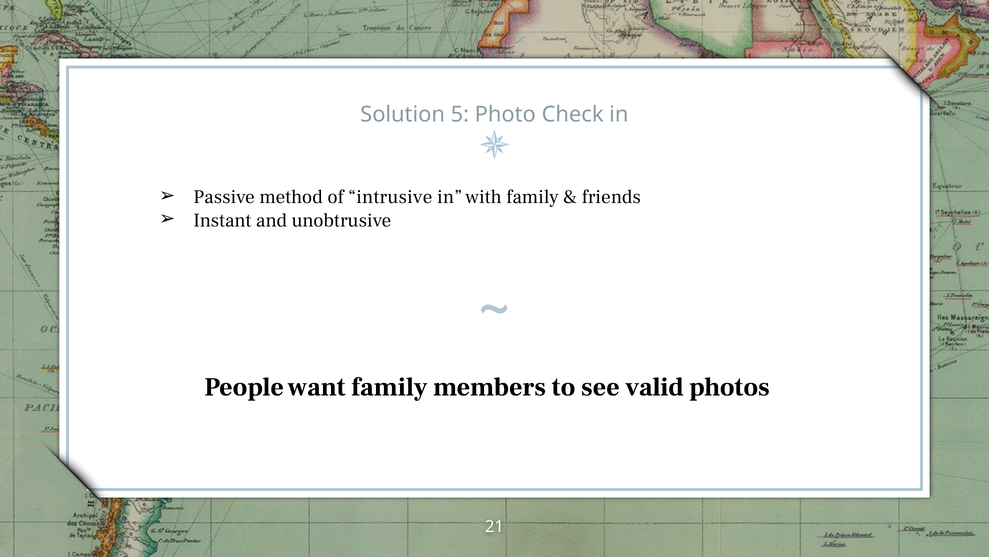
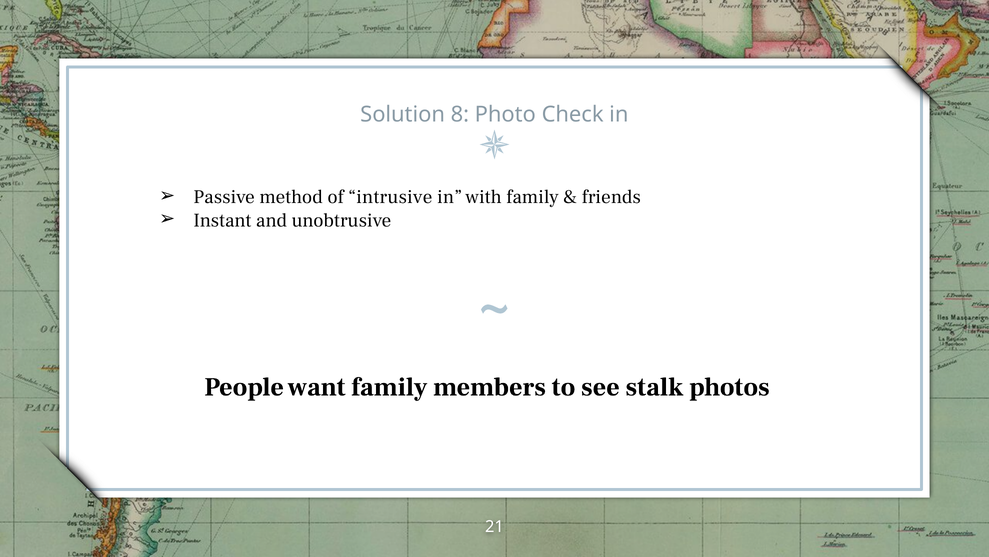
5: 5 -> 8 (460, 114)
valid: valid -> stalk (654, 386)
